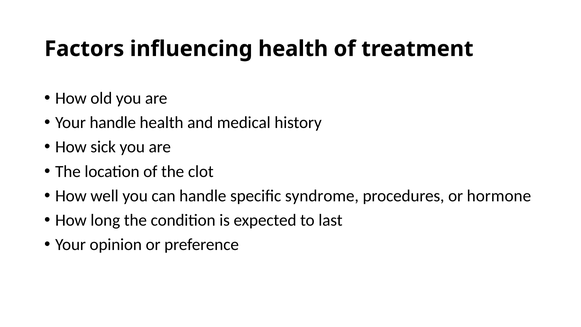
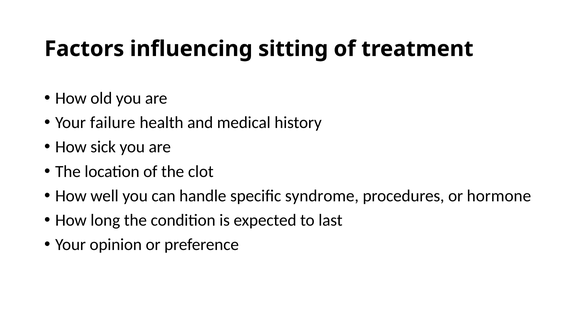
influencing health: health -> sitting (293, 49)
Your handle: handle -> failure (113, 123)
